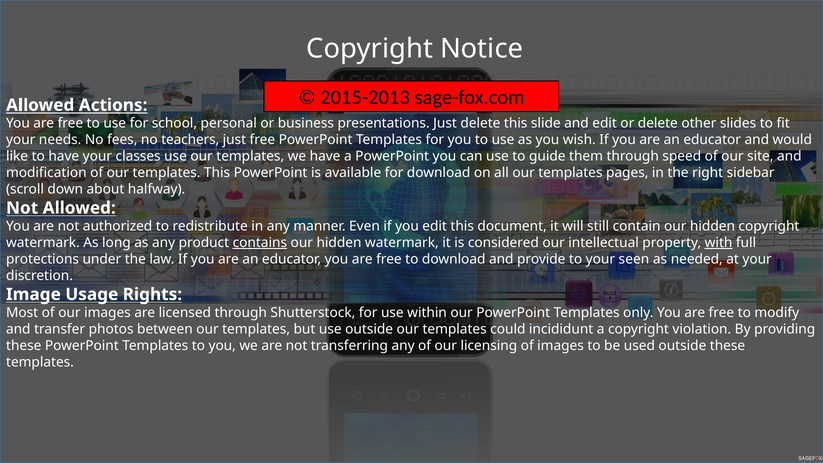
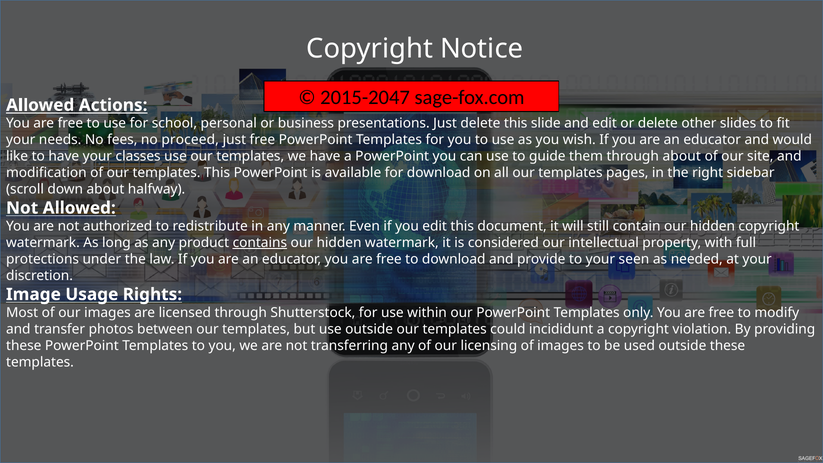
2015-2013: 2015-2013 -> 2015-2047 (365, 98)
teachers: teachers -> proceed (190, 140)
through speed: speed -> about (682, 156)
with underline: present -> none (719, 243)
